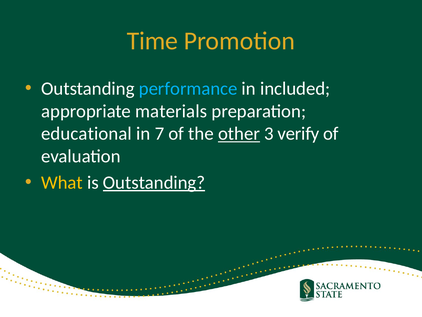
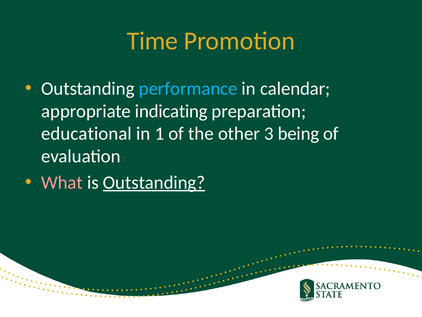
included: included -> calendar (295, 89)
materials: materials -> indicating (171, 111)
7: 7 -> 1 (159, 134)
other underline: present -> none (239, 134)
verify: verify -> being (298, 134)
What colour: yellow -> pink (62, 182)
